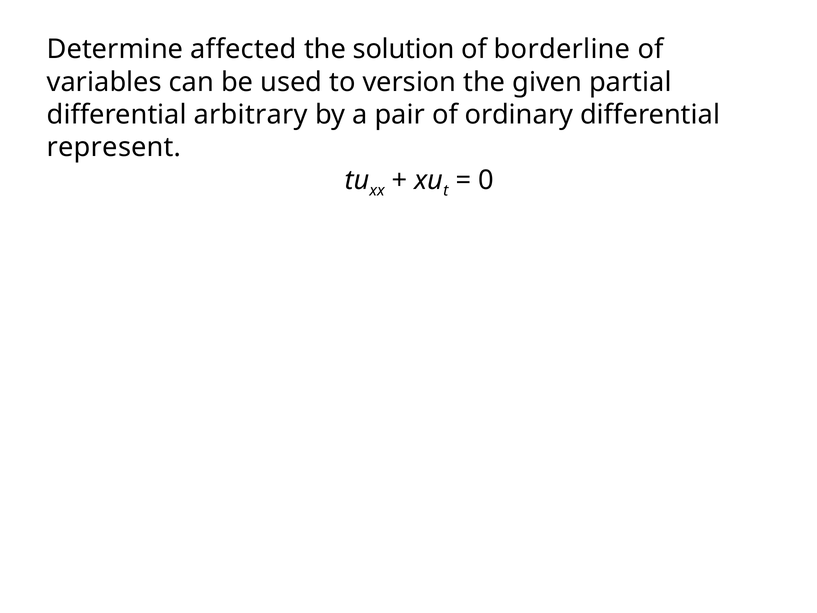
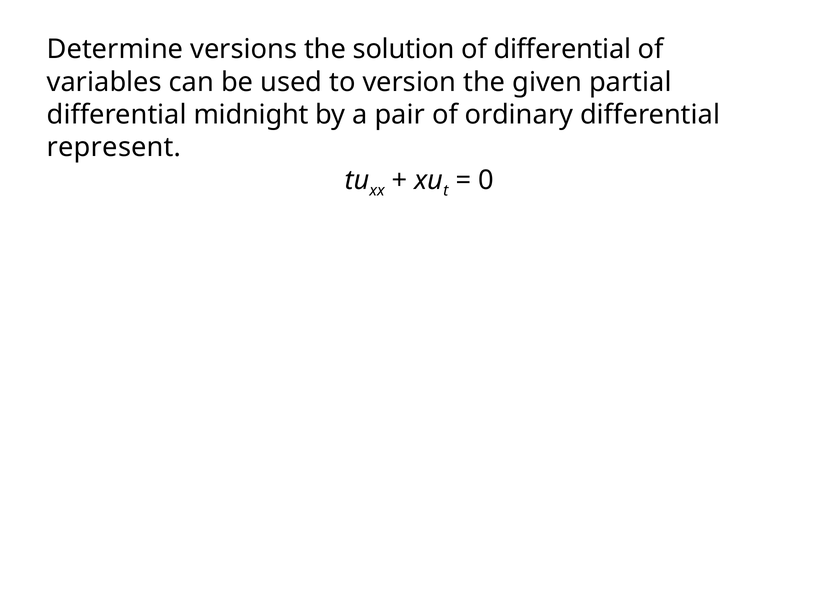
affected: affected -> versions (244, 49)
of borderline: borderline -> differential (562, 49)
arbitrary: arbitrary -> midnight (251, 115)
